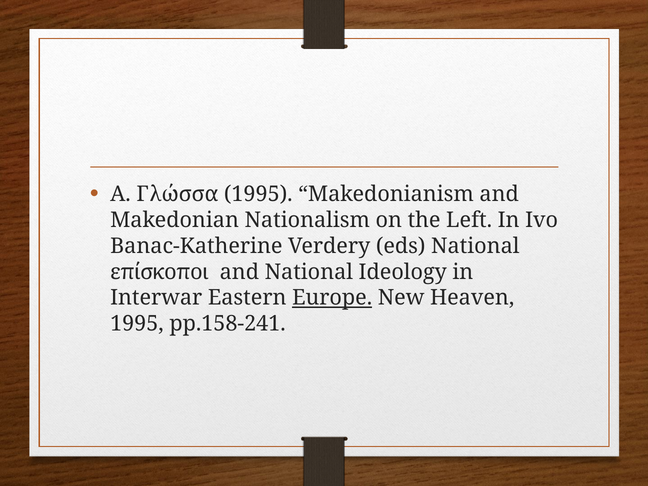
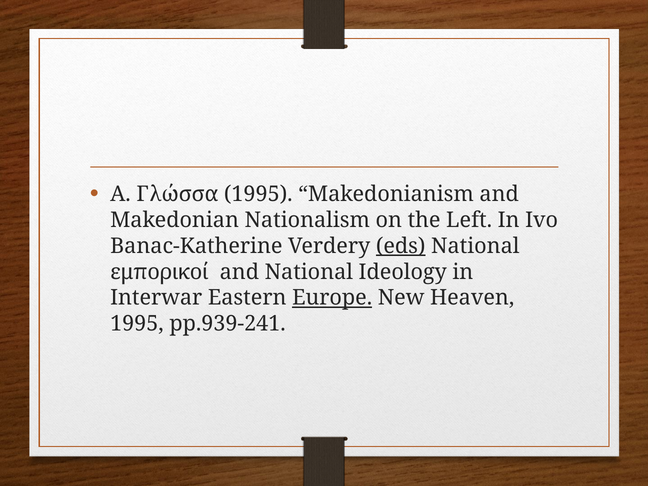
eds underline: none -> present (401, 246)
επίσκοποι: επίσκοποι -> εμπορικοί (159, 272)
pp.158-241: pp.158-241 -> pp.939-241 (228, 324)
